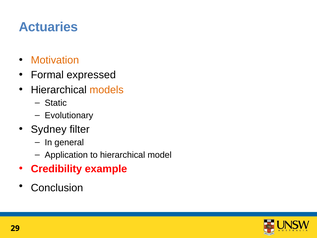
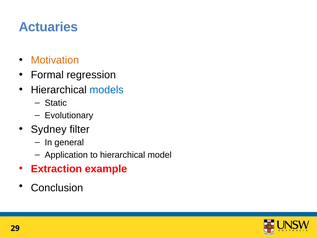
expressed: expressed -> regression (91, 75)
models colour: orange -> blue (107, 90)
Credibility: Credibility -> Extraction (56, 169)
